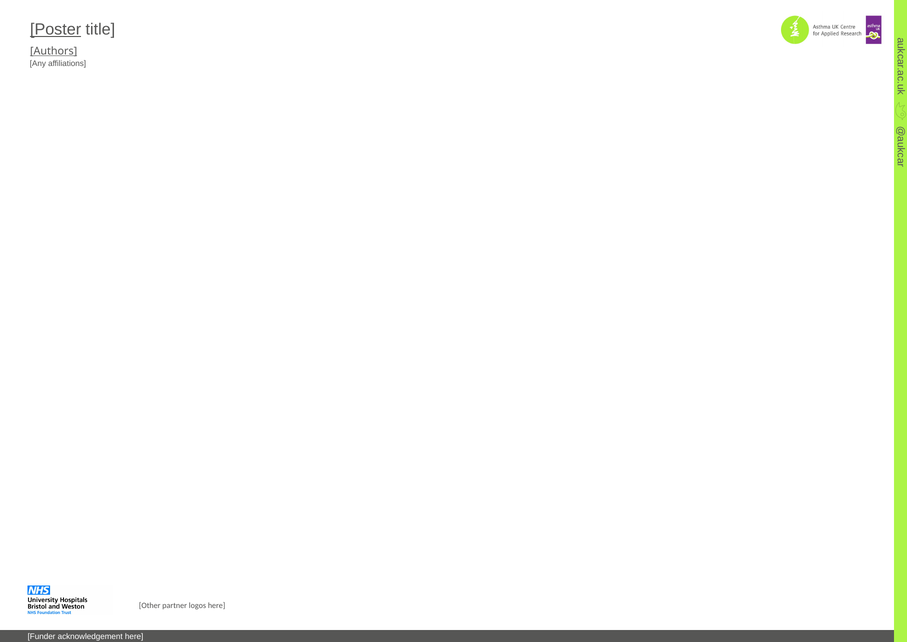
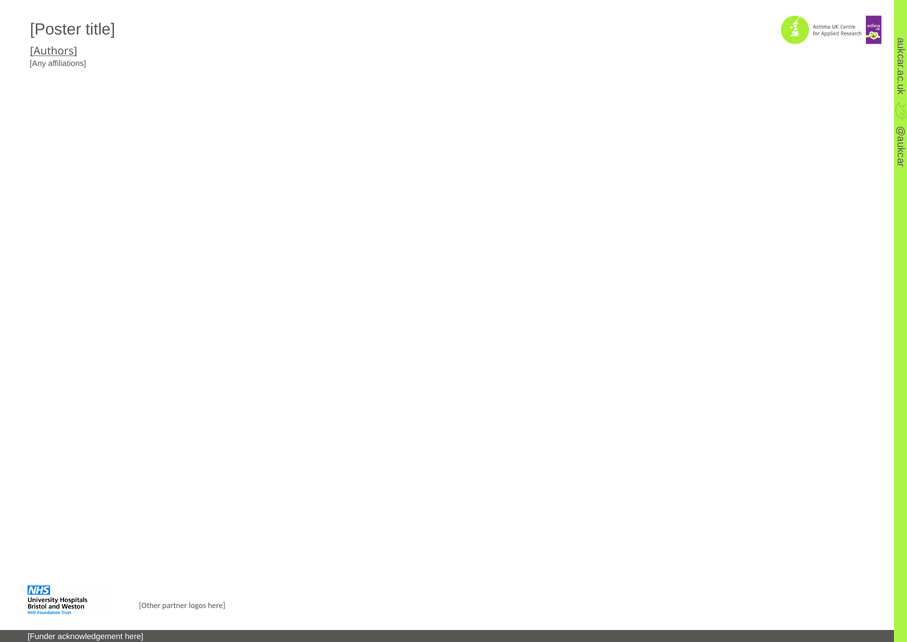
Poster underline: present -> none (56, 29)
